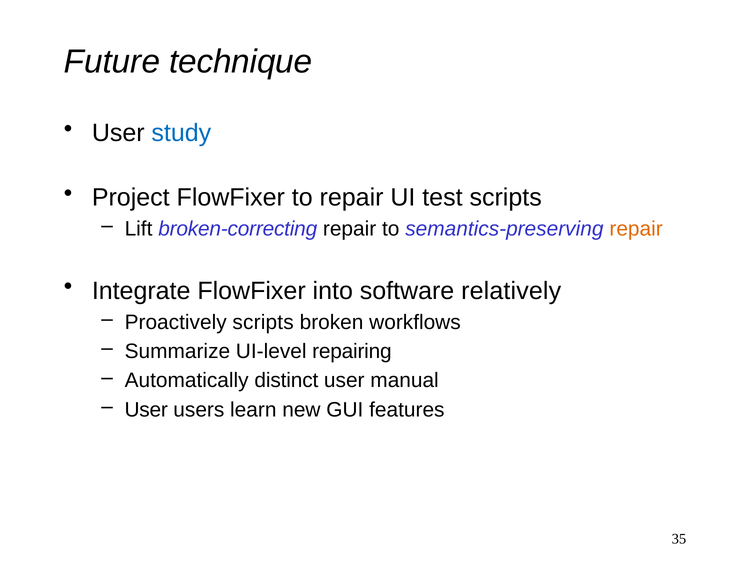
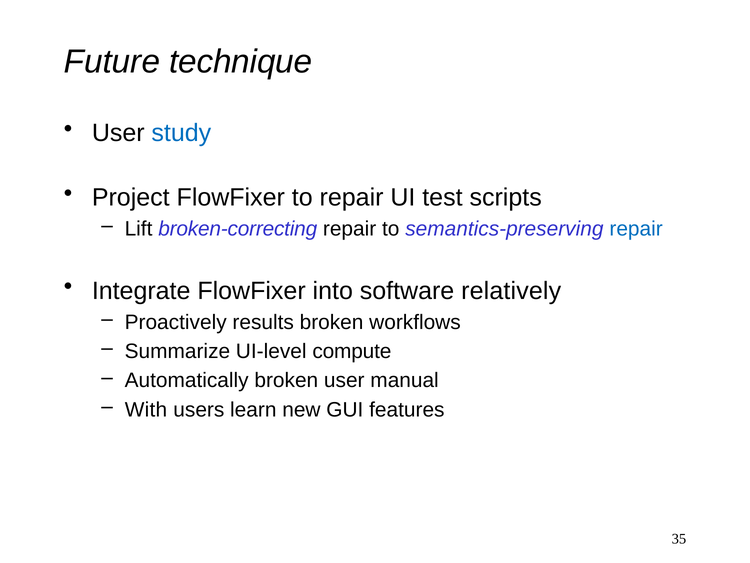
repair colour: orange -> blue (636, 229)
Proactively scripts: scripts -> results (263, 322)
repairing: repairing -> compute (352, 351)
Automatically distinct: distinct -> broken (286, 380)
User: User -> With (146, 409)
